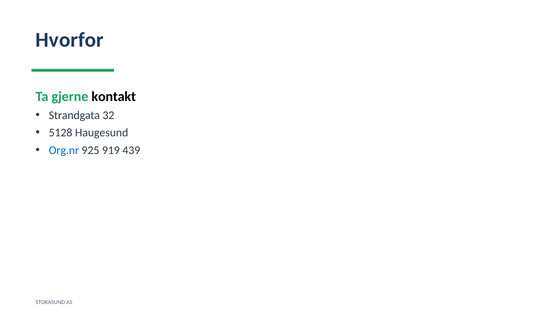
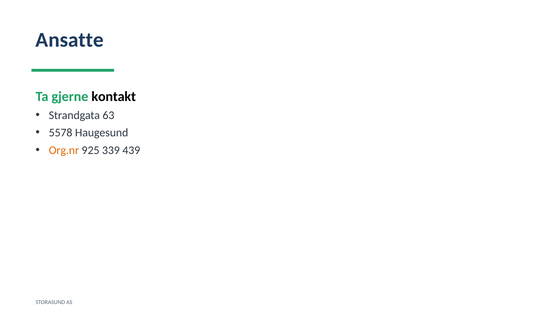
Hvorfor: Hvorfor -> Ansatte (70, 40)
32: 32 -> 63 (108, 115)
5128: 5128 -> 5578 (61, 133)
Org.nr colour: blue -> orange (64, 150)
919: 919 -> 339 (111, 150)
